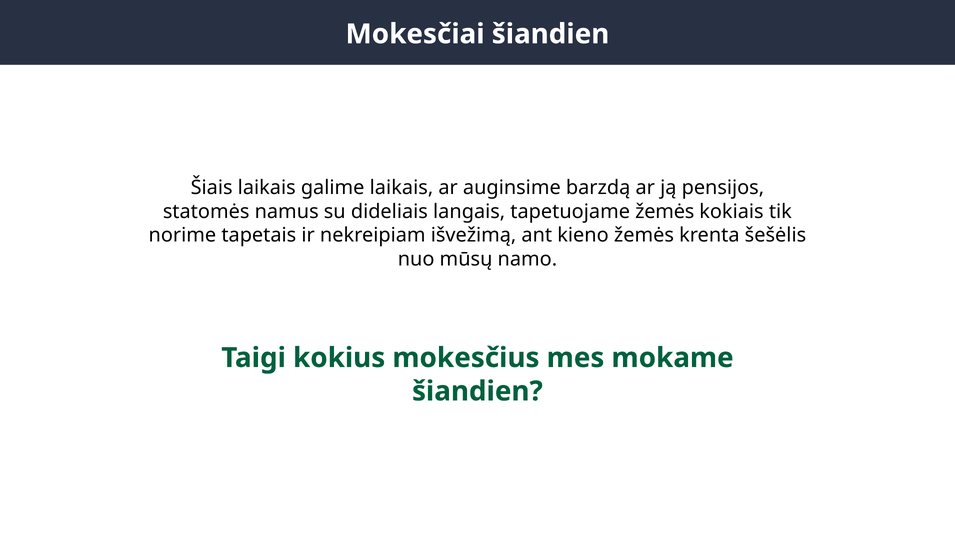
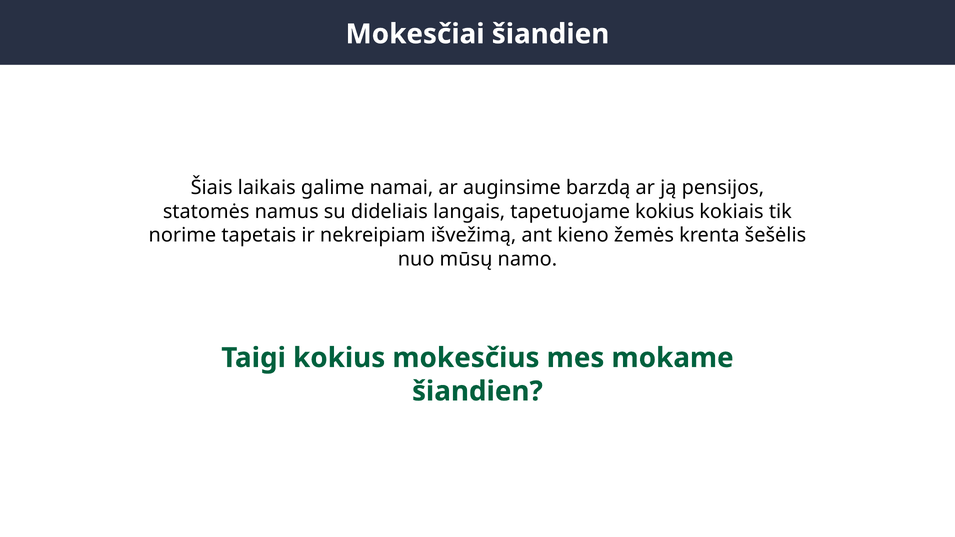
galime laikais: laikais -> namai (401, 188)
tapetuojame žemės: žemės -> kokius (665, 212)
